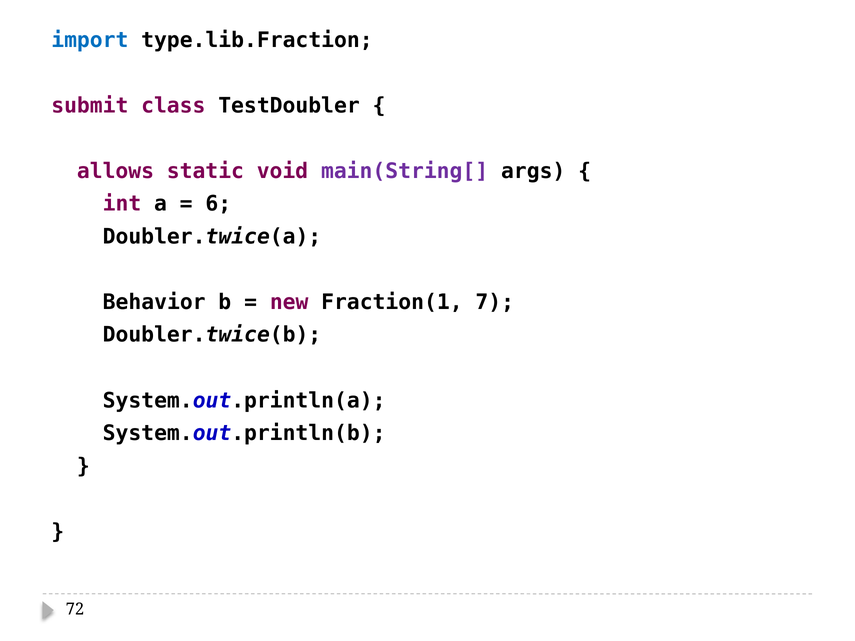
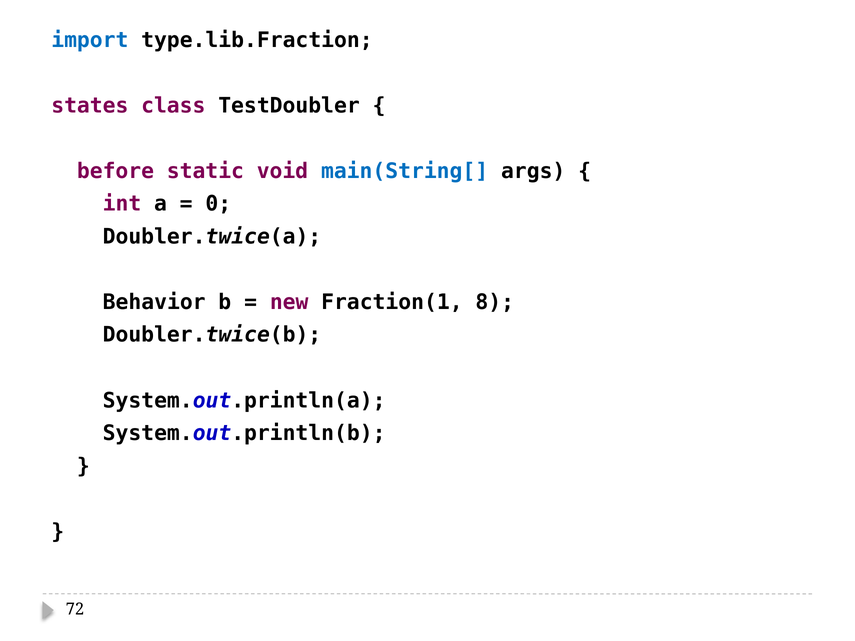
submit: submit -> states (90, 106)
allows: allows -> before (116, 171)
main(String[ colour: purple -> blue (405, 171)
6: 6 -> 0 (218, 204)
7: 7 -> 8 (495, 302)
